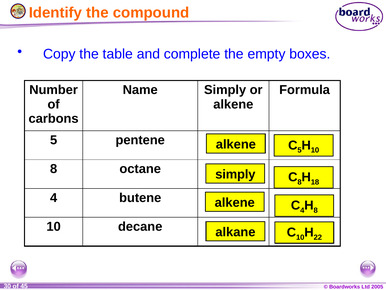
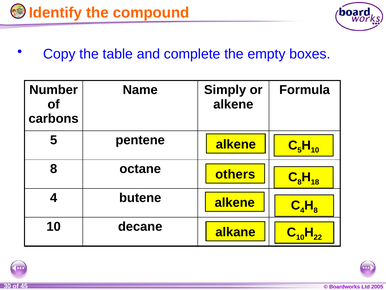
simply: simply -> others (235, 174)
